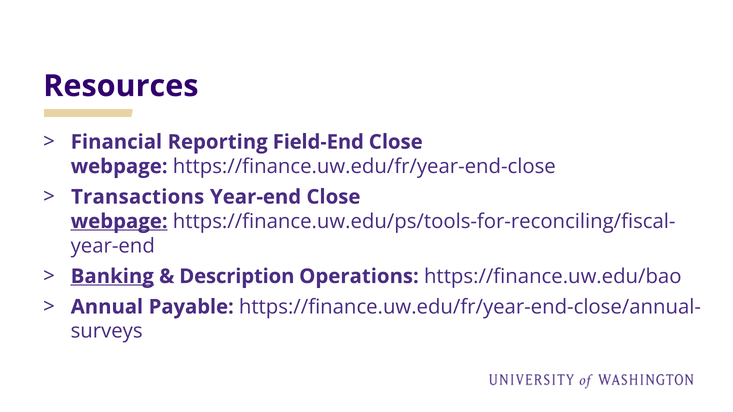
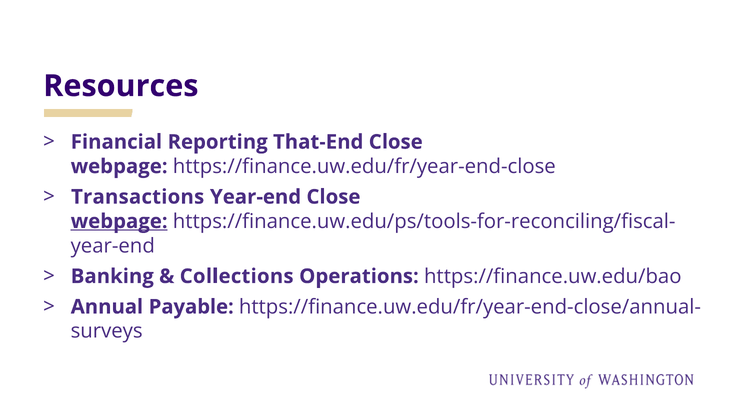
Field-End: Field-End -> That-End (318, 142)
Banking underline: present -> none (112, 277)
Description: Description -> Collections (237, 277)
